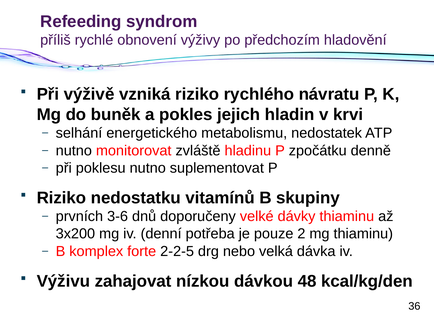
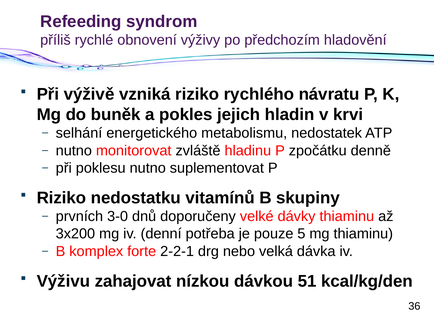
3-6: 3-6 -> 3-0 (118, 216)
2: 2 -> 5 (301, 234)
2-2-5: 2-2-5 -> 2-2-1 (177, 251)
48: 48 -> 51 (307, 281)
